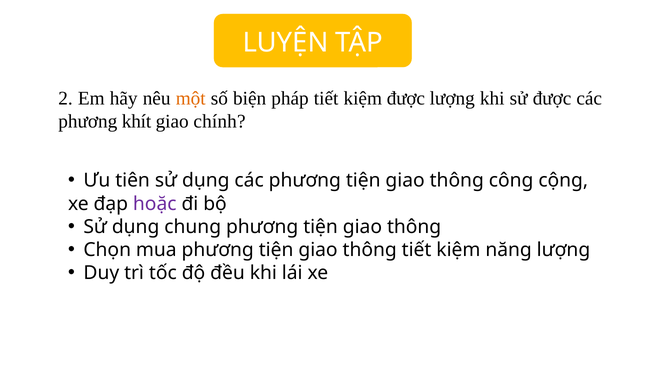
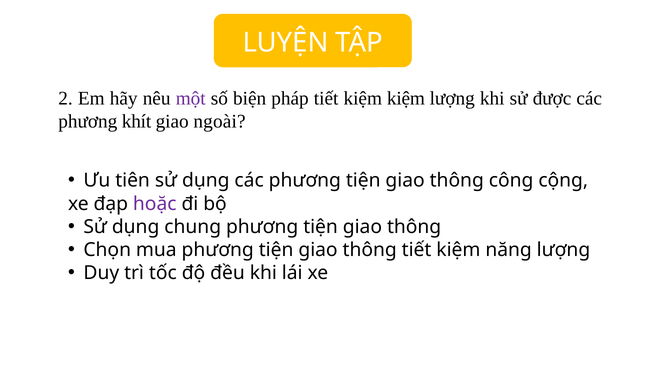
một colour: orange -> purple (191, 98)
kiệm được: được -> kiệm (406, 98)
chính: chính -> ngoài (220, 122)
